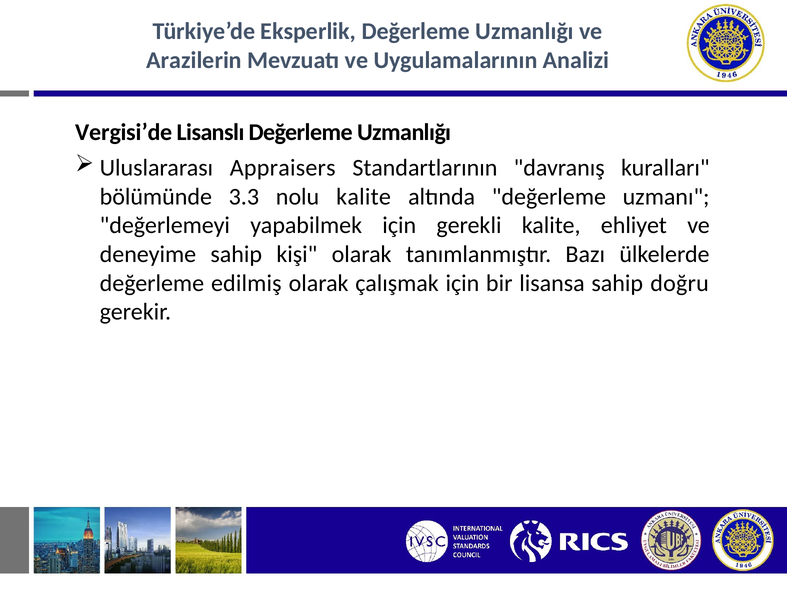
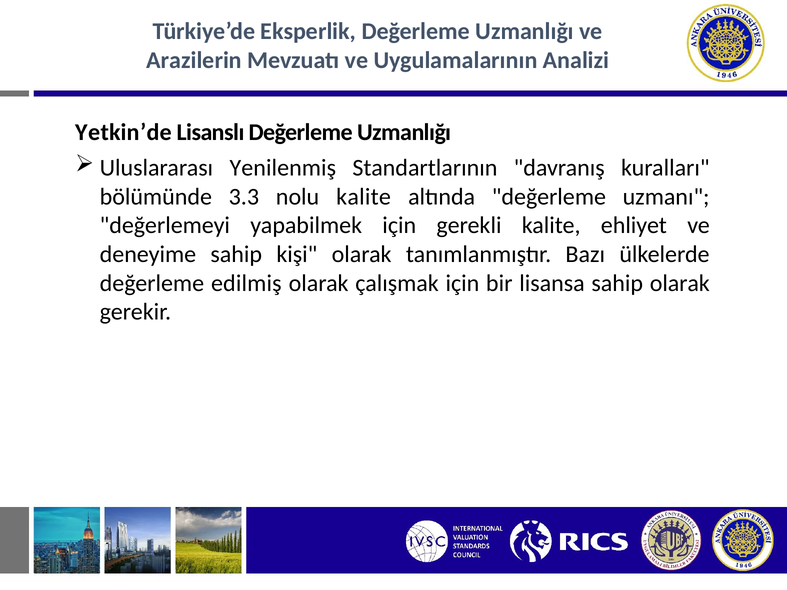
Vergisi’de: Vergisi’de -> Yetkin’de (124, 132)
Appraisers: Appraisers -> Yenilenmiş (283, 168)
sahip doğru: doğru -> olarak (680, 283)
